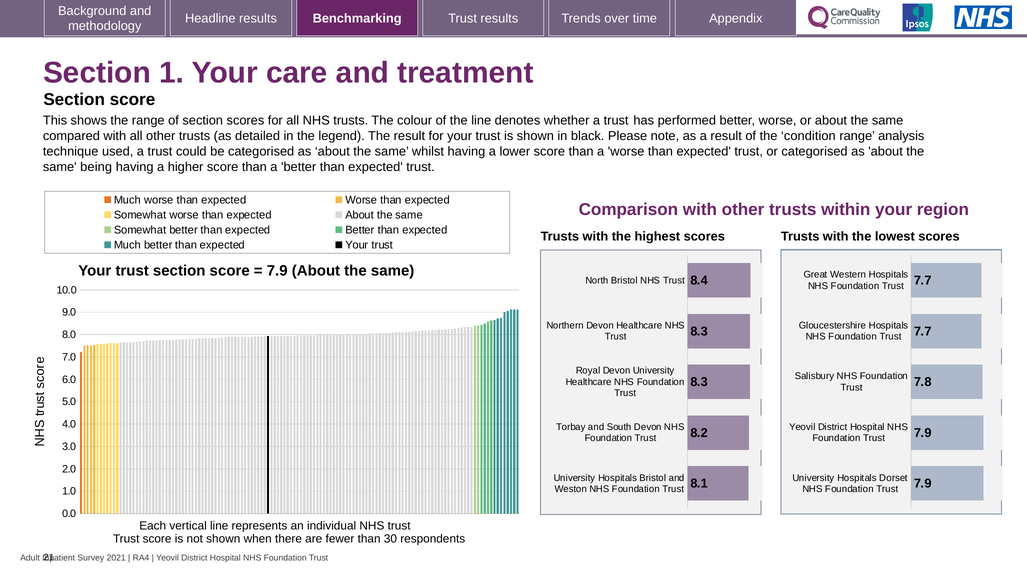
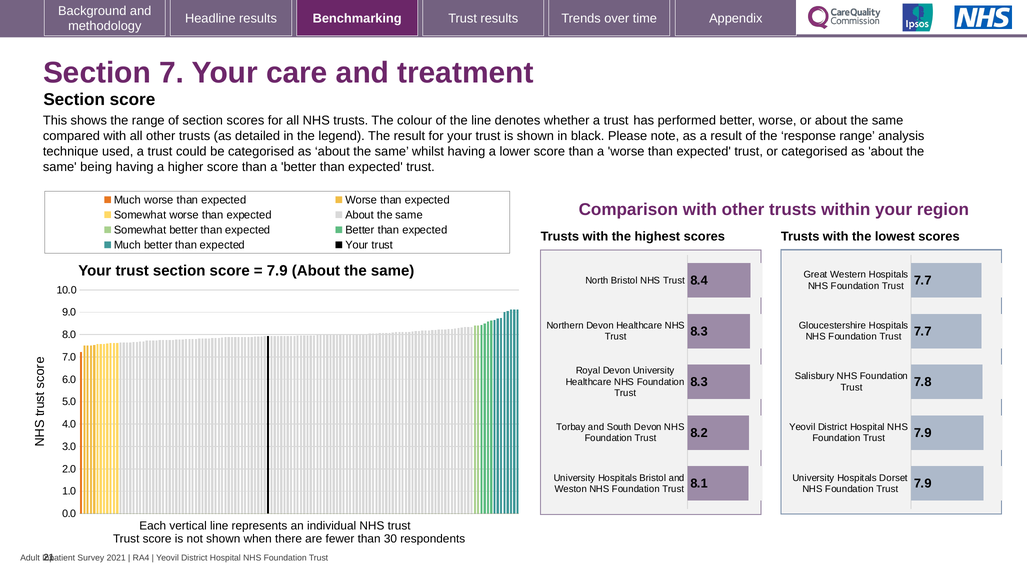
1: 1 -> 7 (172, 73)
condition: condition -> response (808, 136)
